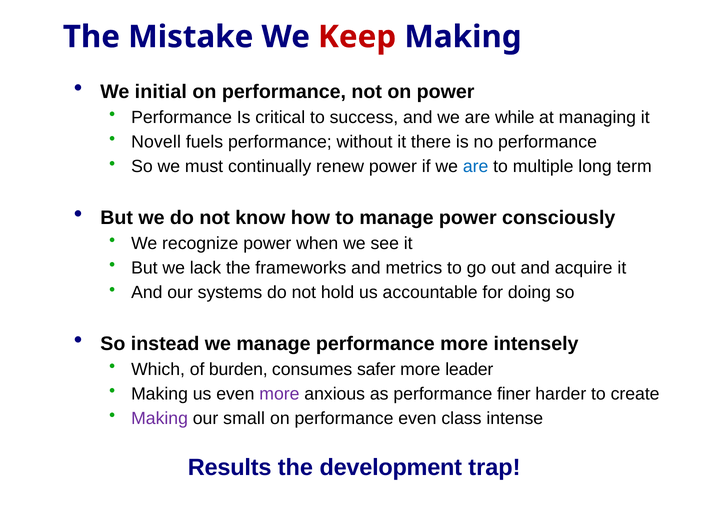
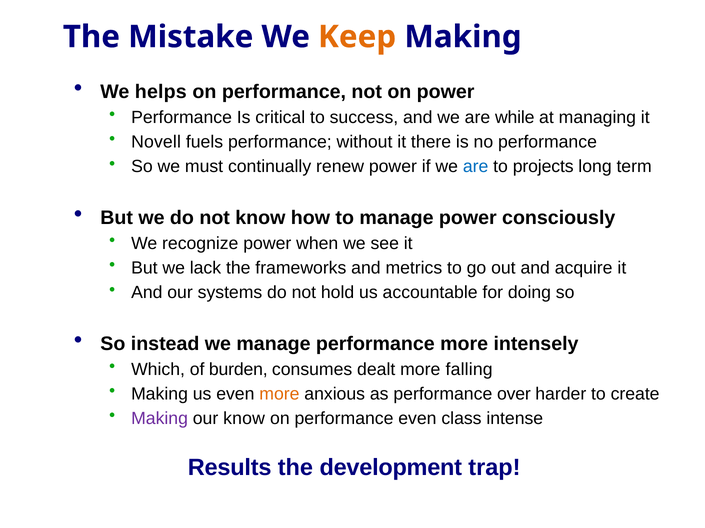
Keep colour: red -> orange (357, 37)
initial: initial -> helps (161, 92)
multiple: multiple -> projects (543, 167)
safer: safer -> dealt (376, 370)
leader: leader -> falling (469, 370)
more colour: purple -> orange (279, 394)
finer: finer -> over (514, 394)
our small: small -> know (244, 419)
